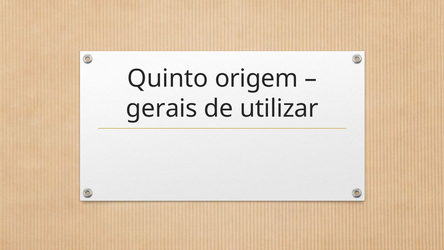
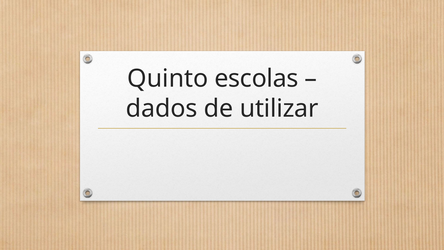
origem: origem -> escolas (256, 78)
gerais: gerais -> dados (162, 108)
